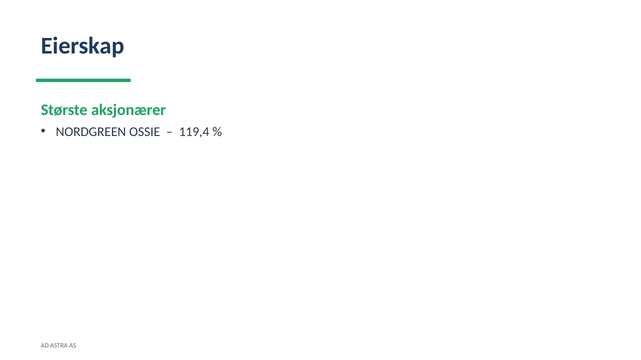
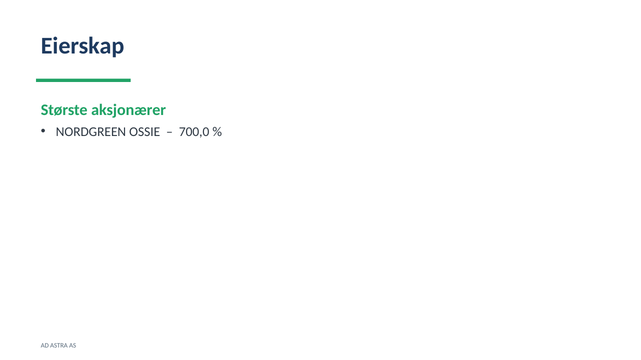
119,4: 119,4 -> 700,0 (194, 132)
